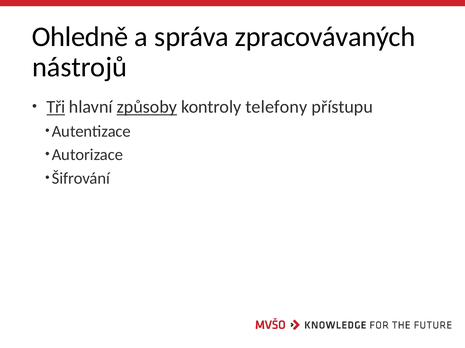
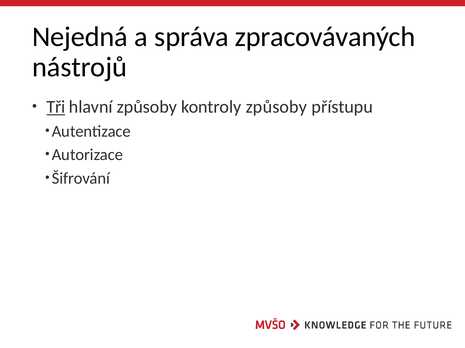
Ohledně: Ohledně -> Nejedná (80, 37)
způsoby underline: present -> none (147, 107)
kontroly telefony: telefony -> způsoby (276, 107)
